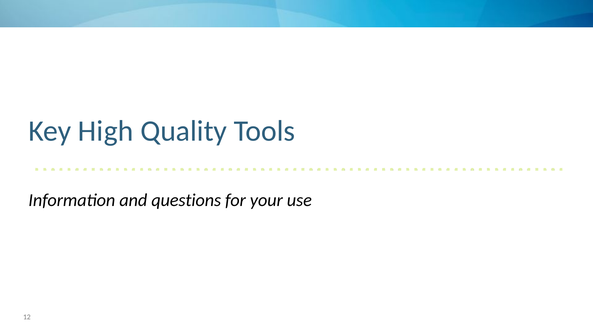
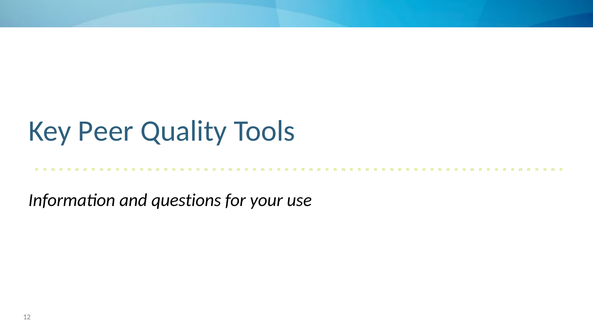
High: High -> Peer (106, 131)
